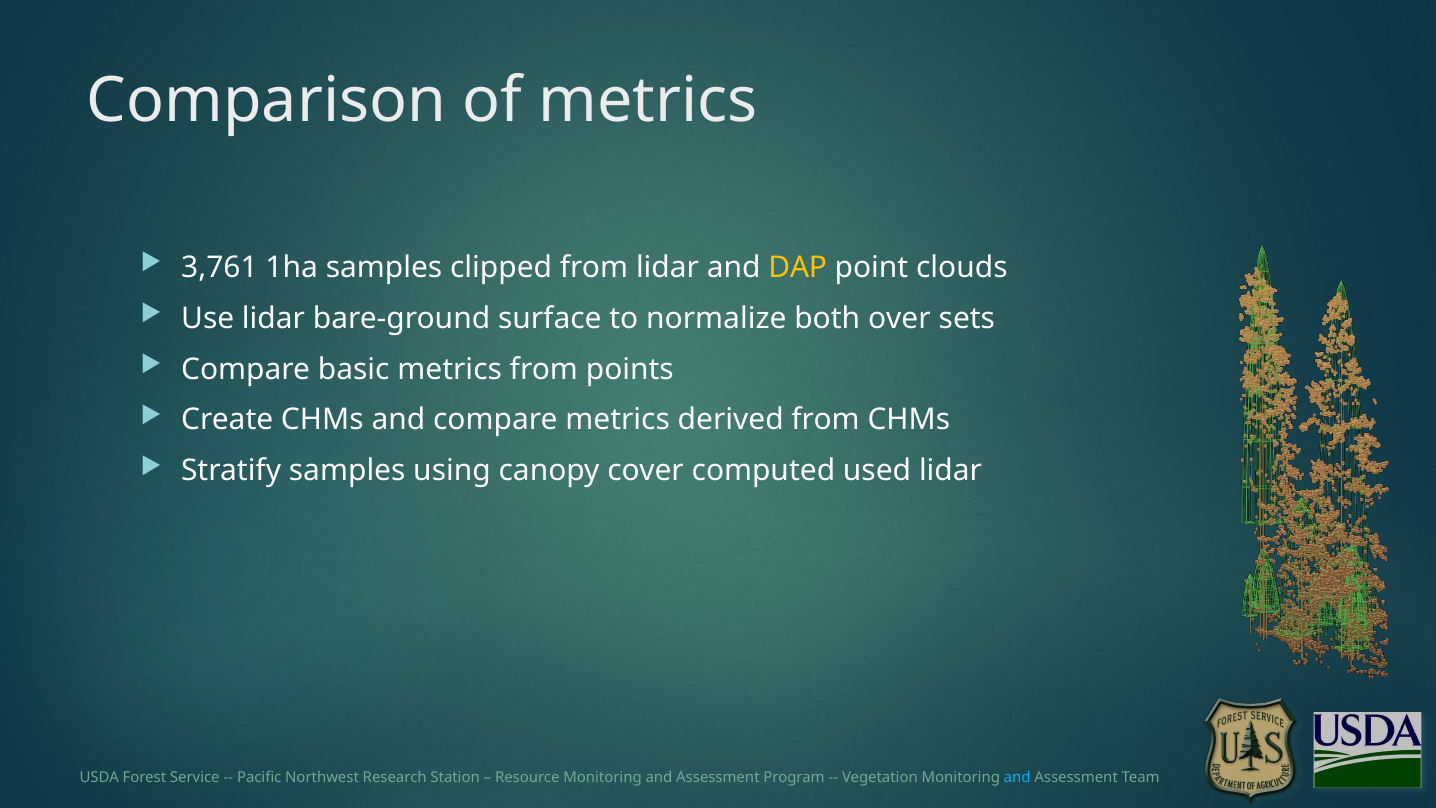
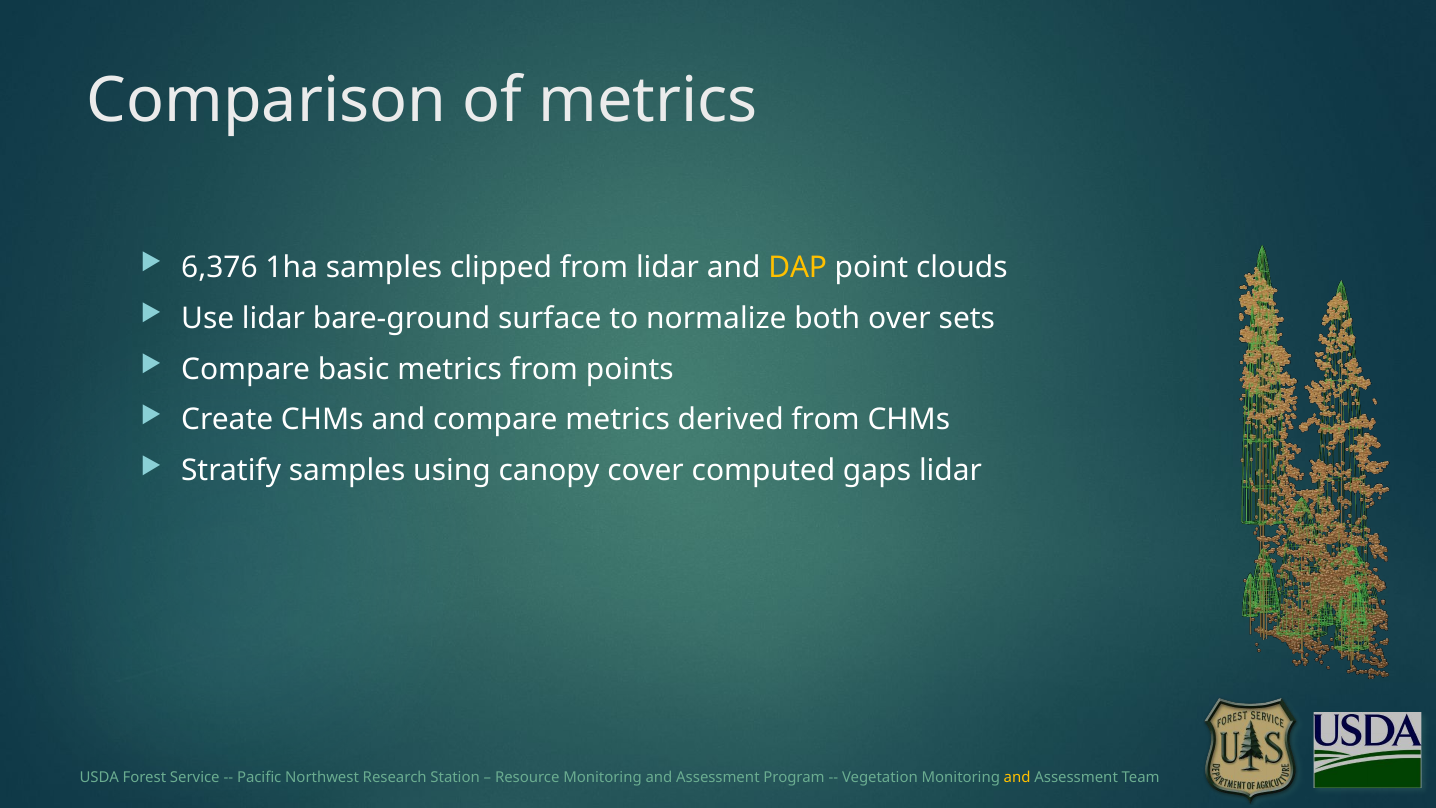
3,761: 3,761 -> 6,376 (219, 267)
used: used -> gaps (877, 471)
and colour: light blue -> yellow (1017, 777)
